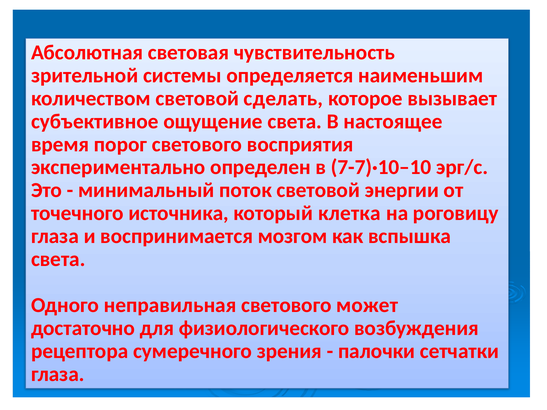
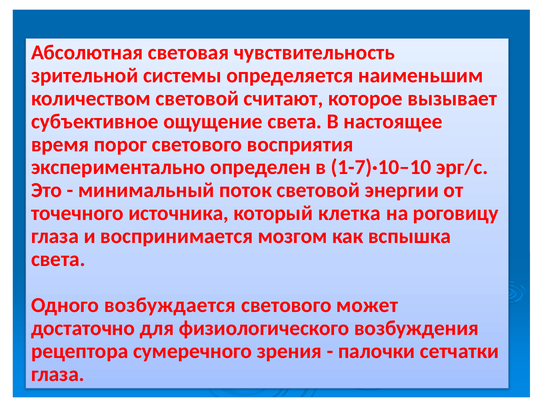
сделать: сделать -> считают (283, 98)
7-7)·10–10: 7-7)·10–10 -> 1-7)·10–10 (381, 167)
неправильная: неправильная -> возбуждается (170, 305)
